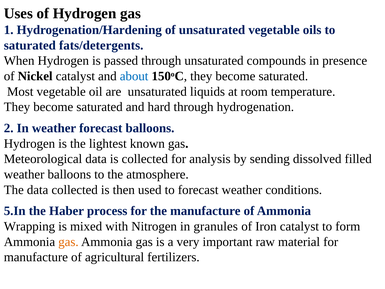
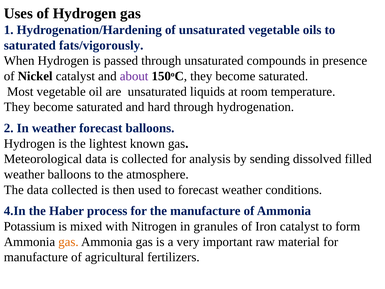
fats/detergents: fats/detergents -> fats/vigorously (101, 45)
about colour: blue -> purple (134, 76)
5.In: 5.In -> 4.In (15, 211)
Wrapping: Wrapping -> Potassium (30, 226)
